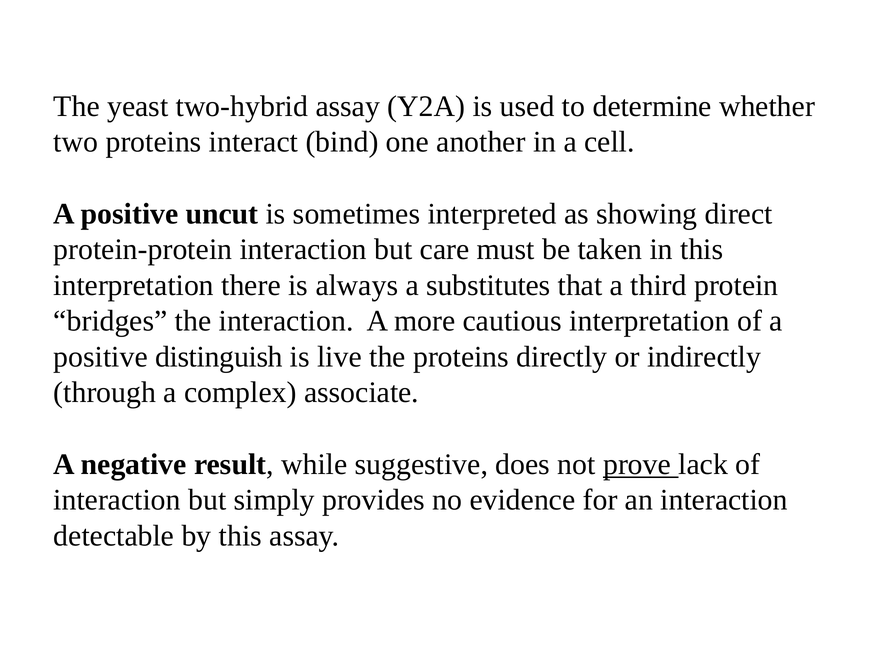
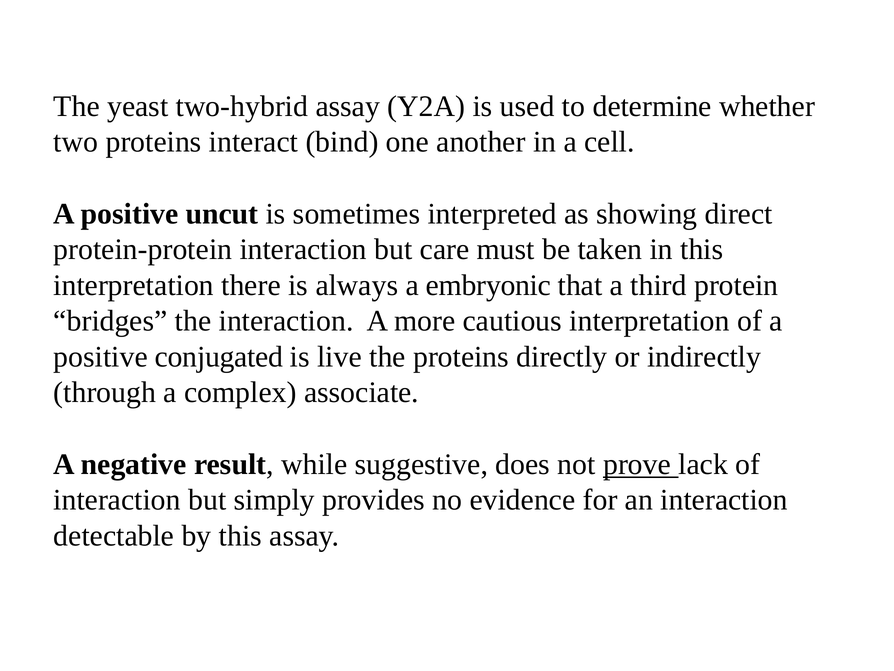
substitutes: substitutes -> embryonic (488, 285)
distinguish: distinguish -> conjugated (219, 357)
